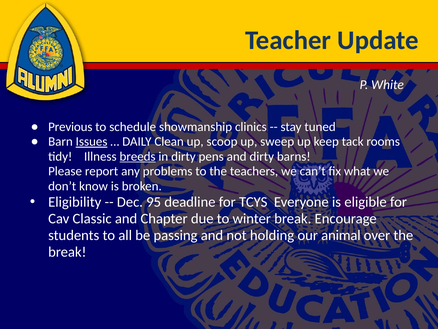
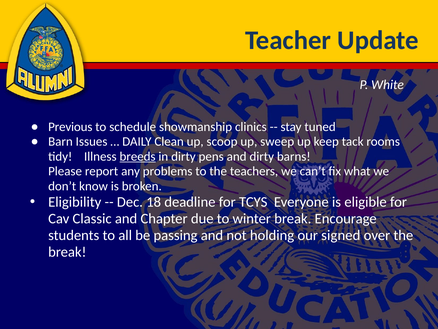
Issues underline: present -> none (92, 141)
95: 95 -> 18 (154, 202)
animal: animal -> signed (341, 235)
